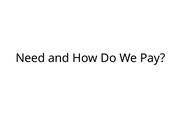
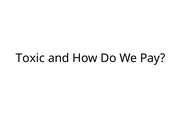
Need: Need -> Toxic (30, 58)
